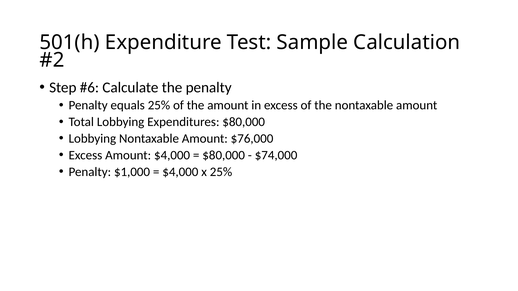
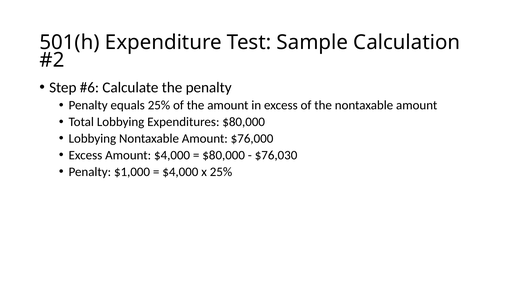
$74,000: $74,000 -> $76,030 (276, 155)
